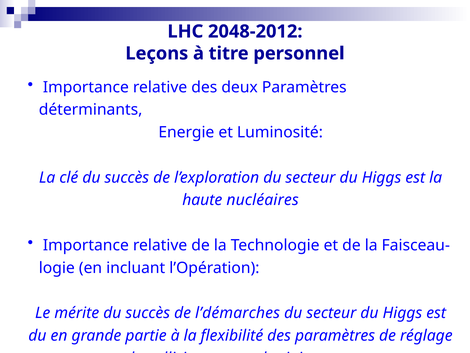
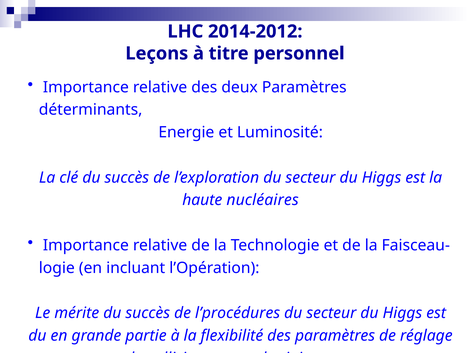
2048-2012: 2048-2012 -> 2014-2012 (255, 31)
l’démarches: l’démarches -> l’procédures (238, 313)
